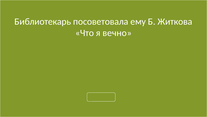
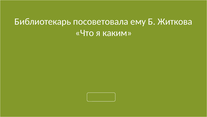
вечно: вечно -> каким (117, 33)
